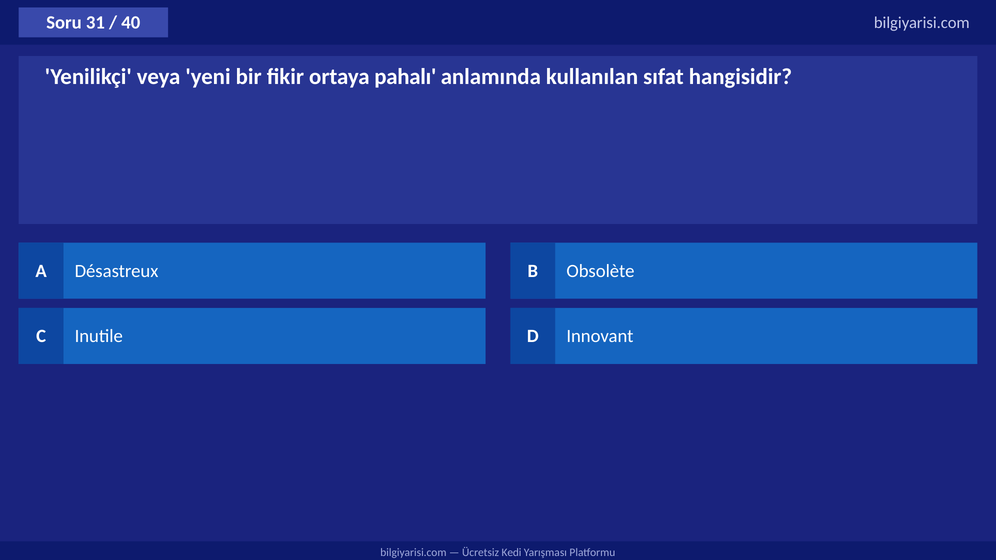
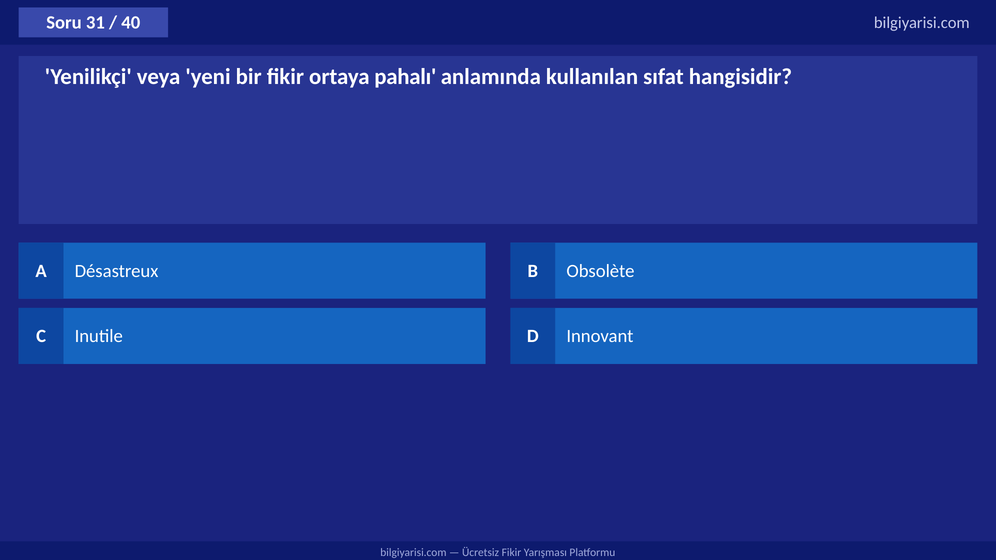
Ücretsiz Kedi: Kedi -> Fikir (511, 552)
